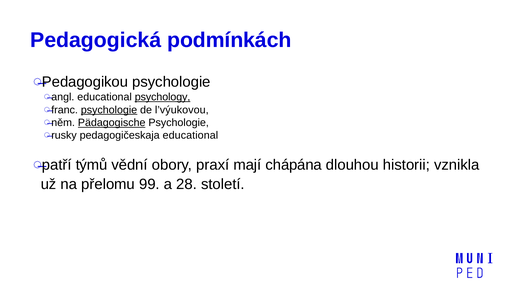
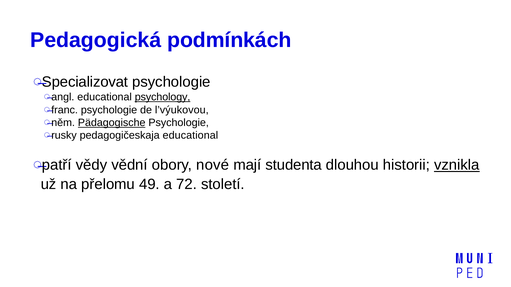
Pedagogikou: Pedagogikou -> Specializovat (85, 82)
psychologie underline: present -> none (109, 110)
týmů: týmů -> vědy (92, 165)
praxí: praxí -> nové (213, 165)
chápána: chápána -> studenta (294, 165)
vznikla underline: none -> present (457, 165)
99: 99 -> 49 (149, 184)
28: 28 -> 72 (187, 184)
